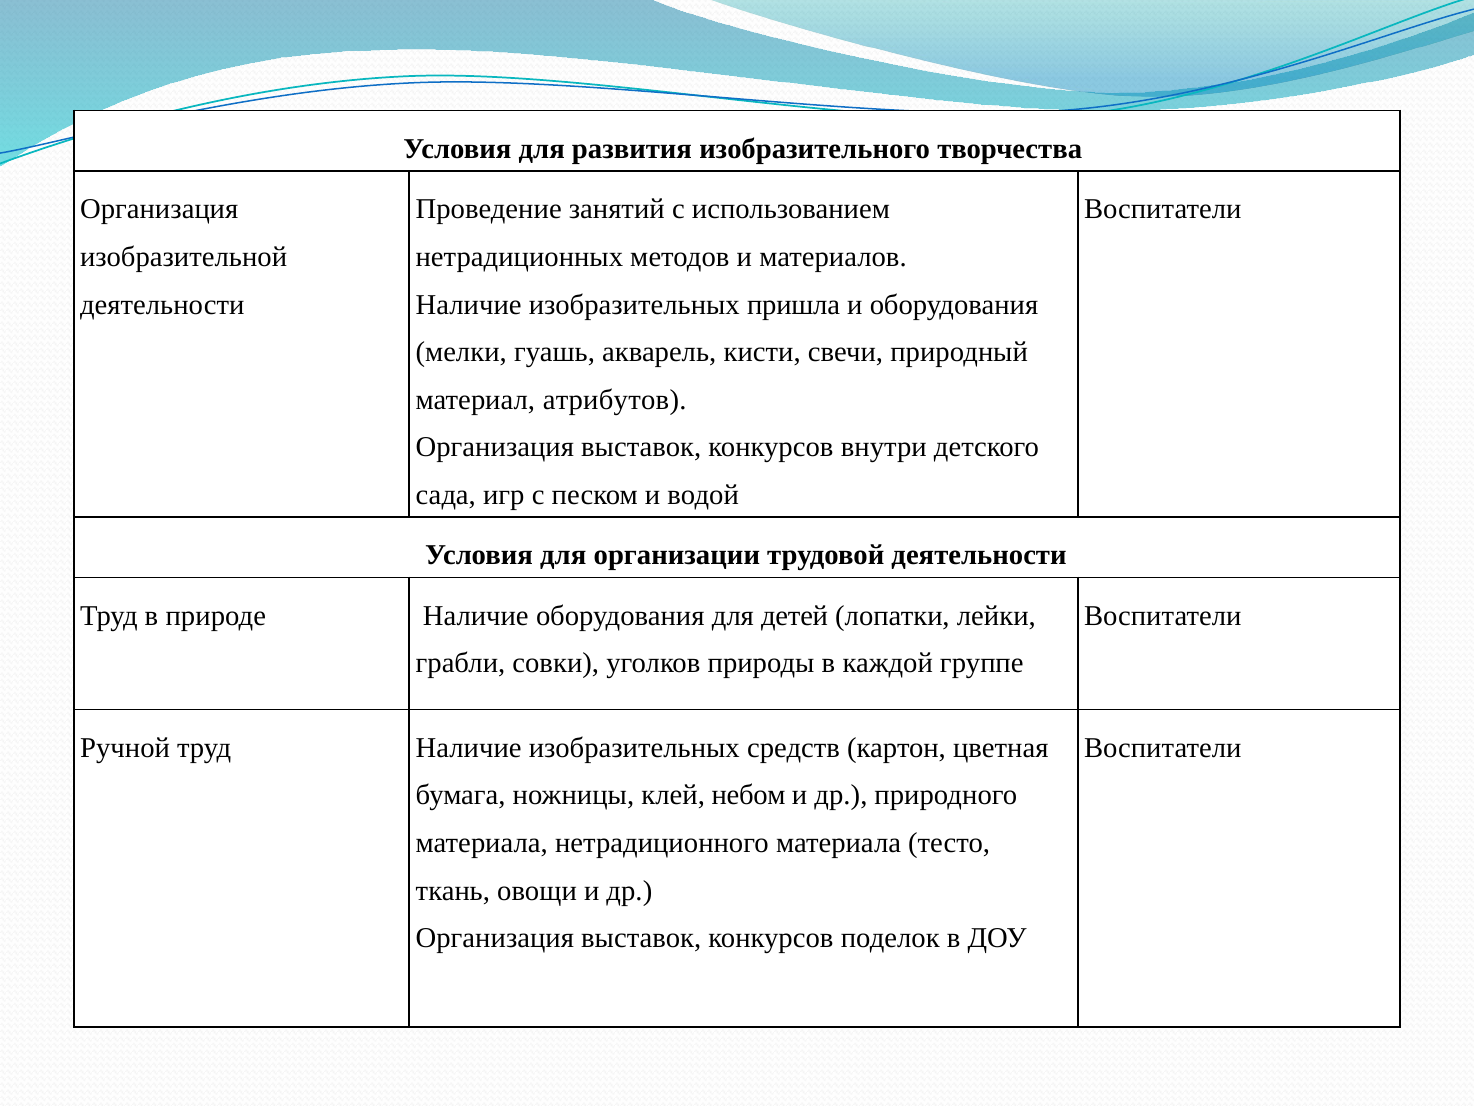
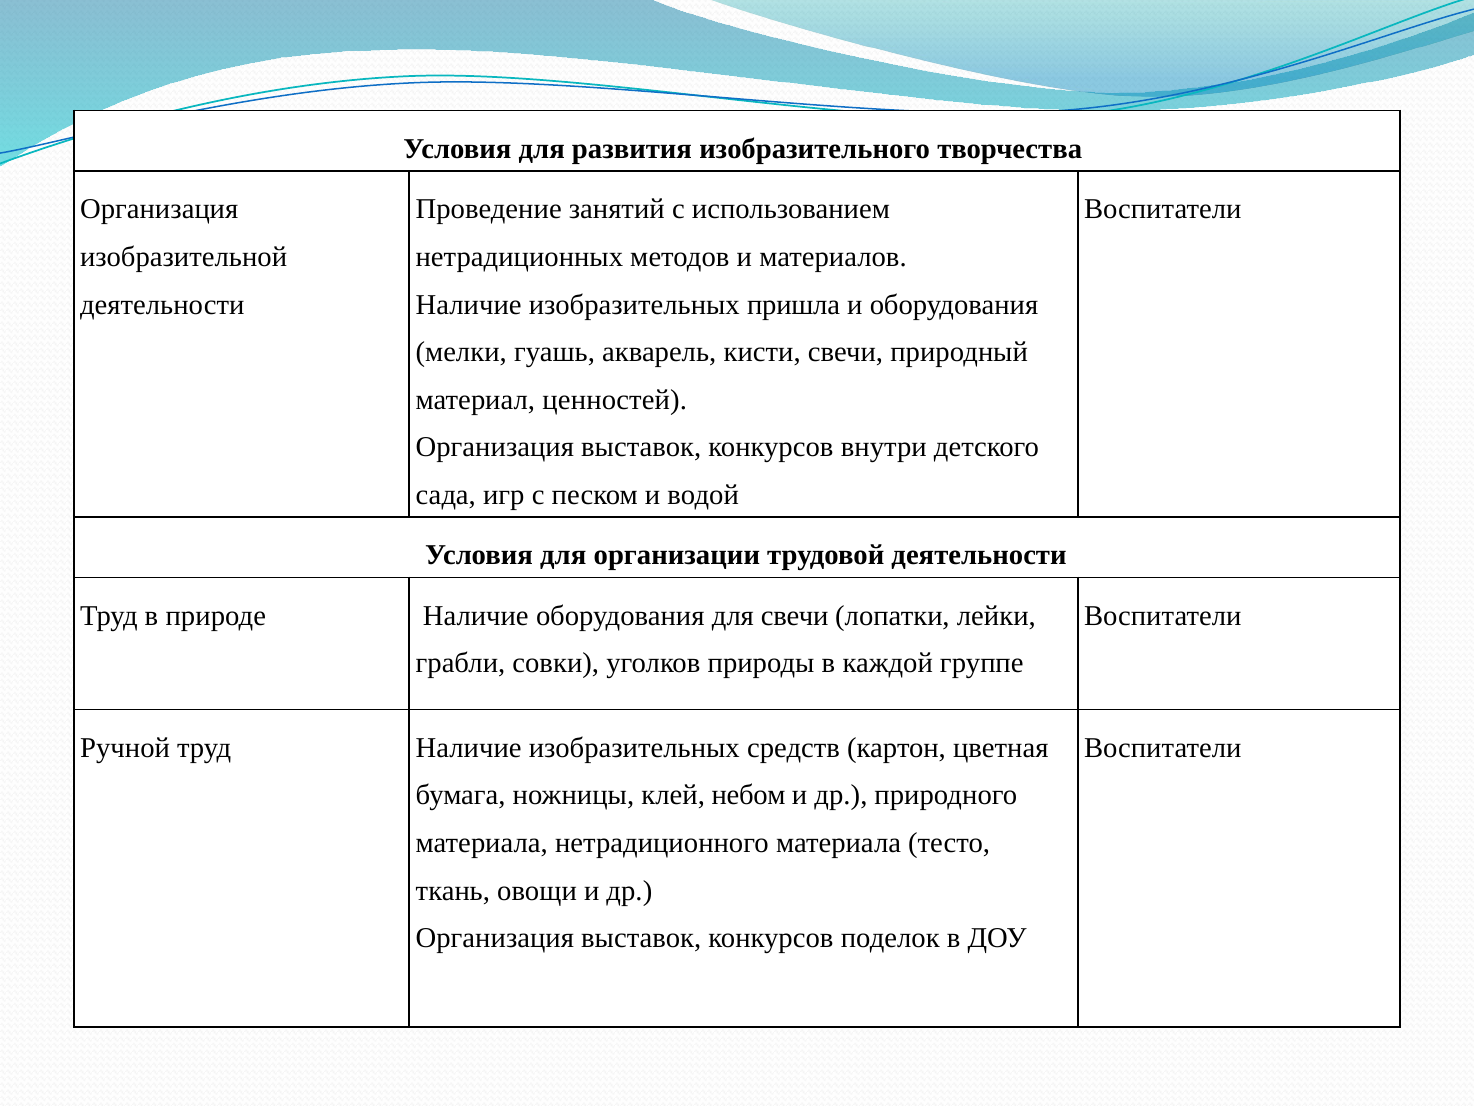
атрибутов: атрибутов -> ценностей (615, 399)
для детей: детей -> свечи (795, 615)
